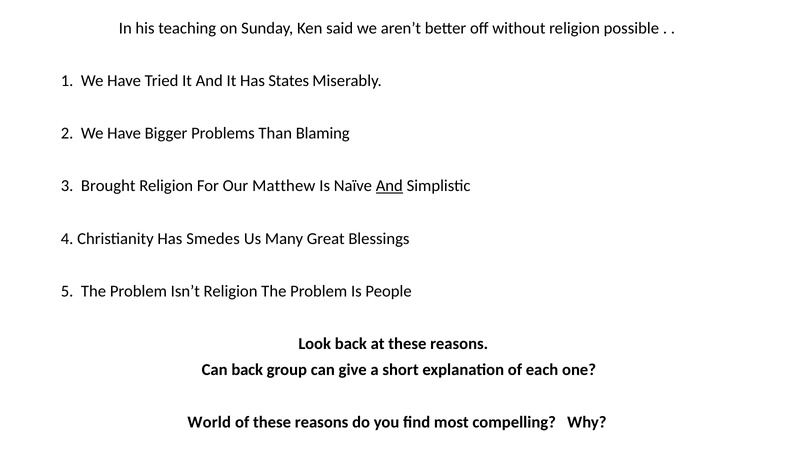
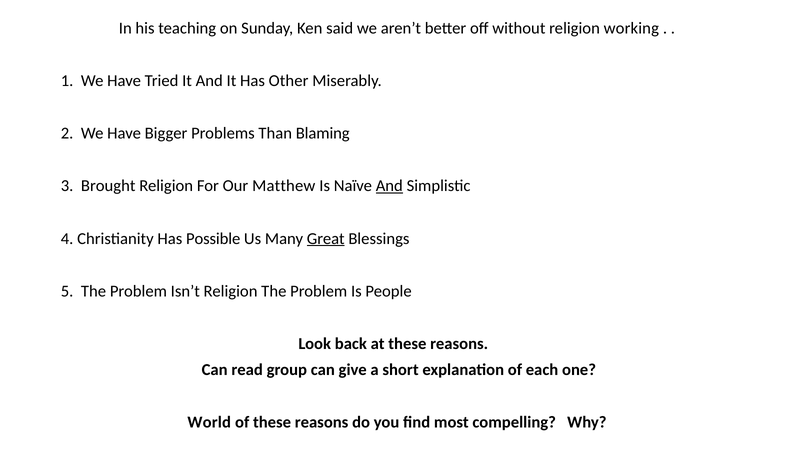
possible: possible -> working (631, 28)
States: States -> Other (289, 81)
Smedes: Smedes -> Possible (213, 238)
Great underline: none -> present (326, 238)
Can back: back -> read (247, 370)
